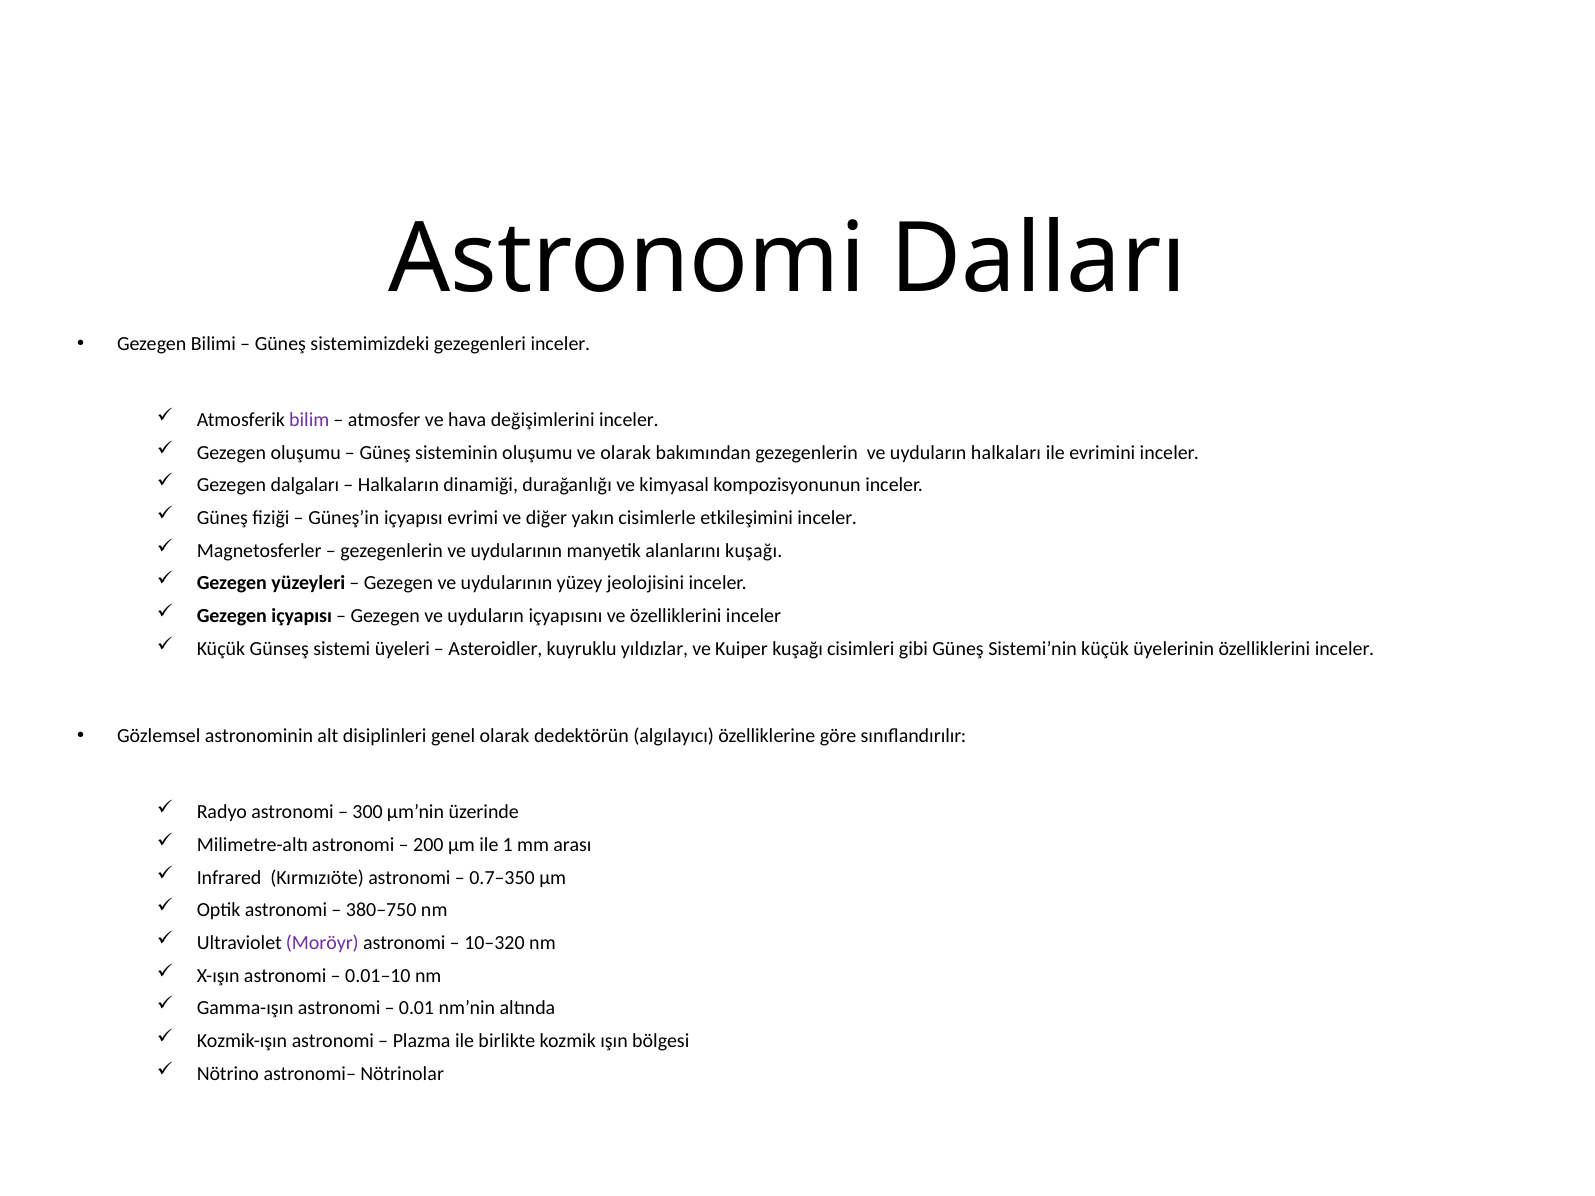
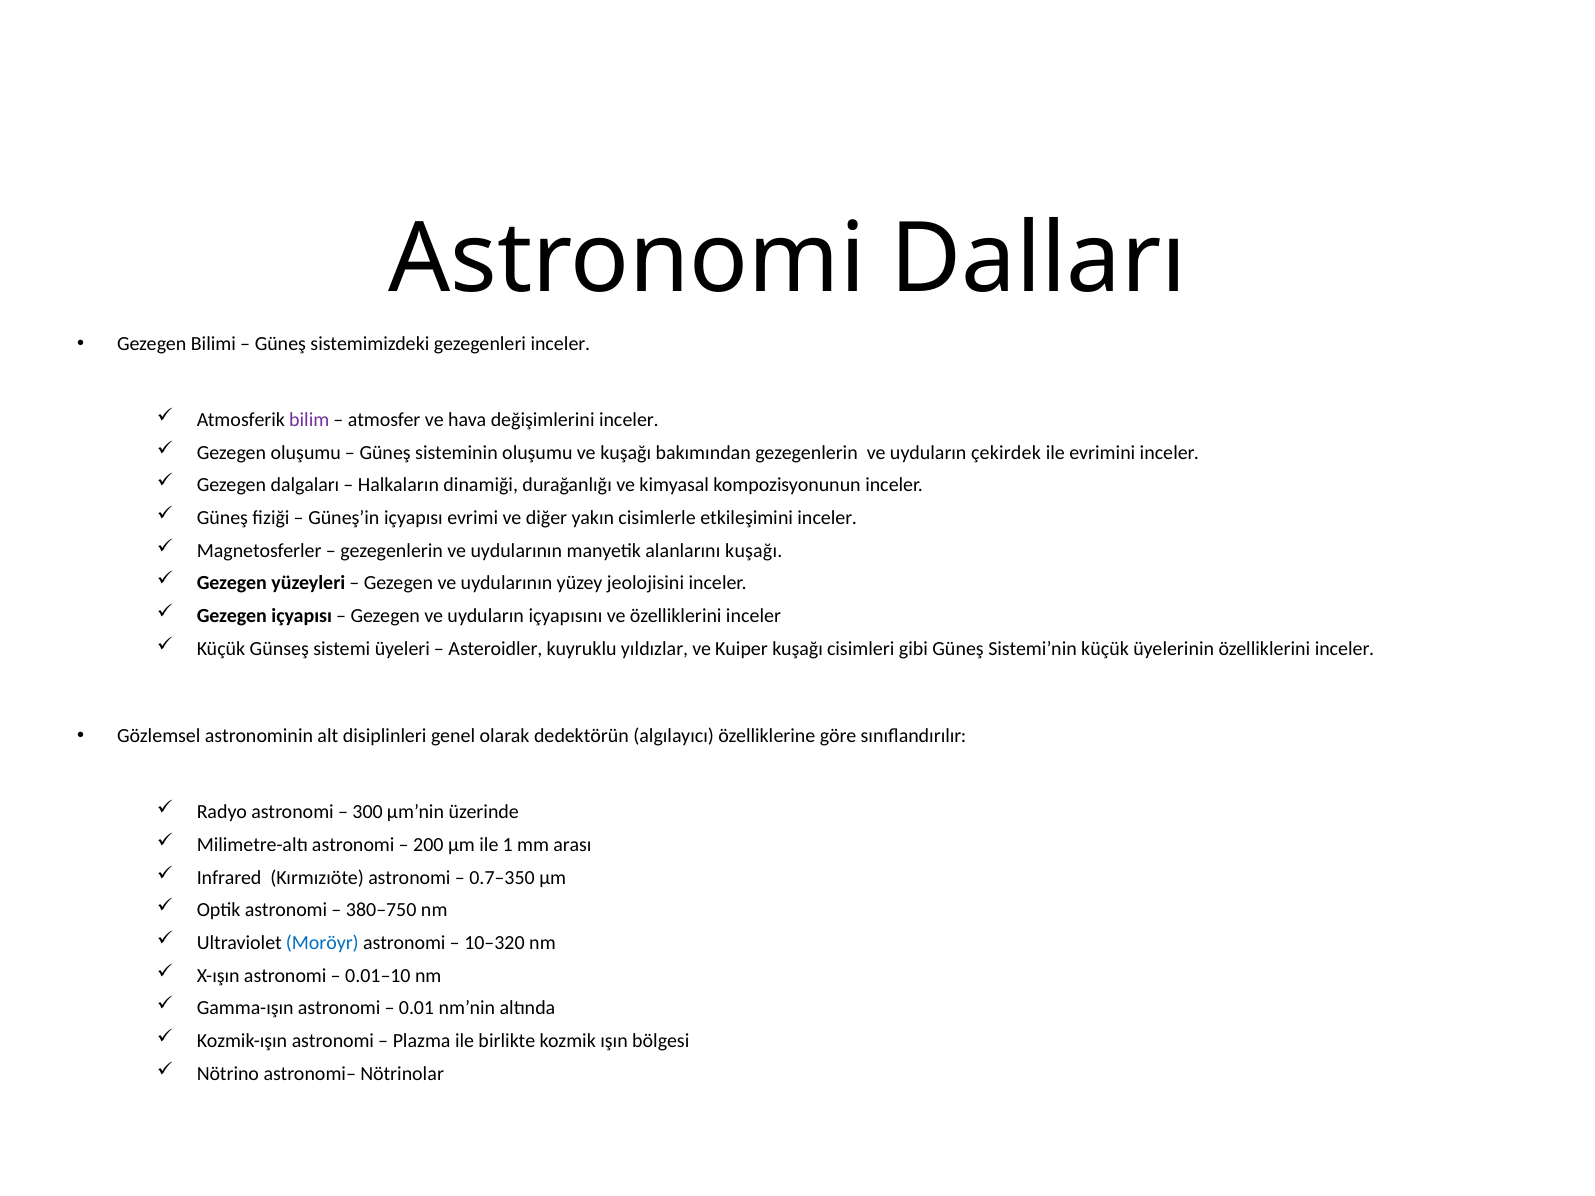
ve olarak: olarak -> kuşağı (626, 453)
halkaları: halkaları -> çekirdek (1006, 453)
Moröyr colour: purple -> blue (322, 943)
